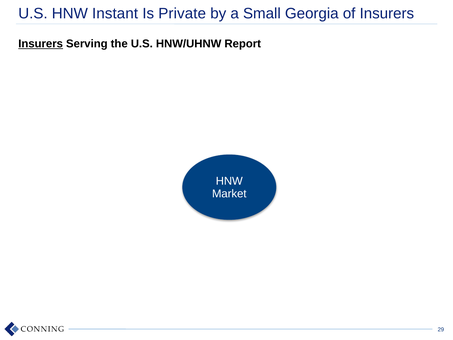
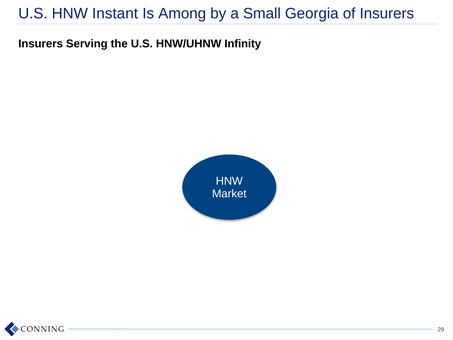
Private: Private -> Among (182, 14)
Insurers underline: present -> none (41, 44)
Report: Report -> Infinity (243, 44)
